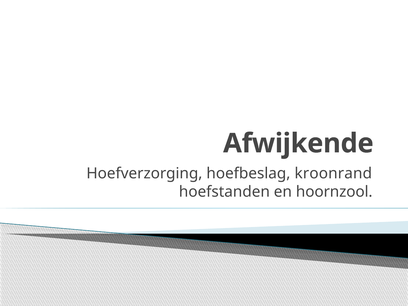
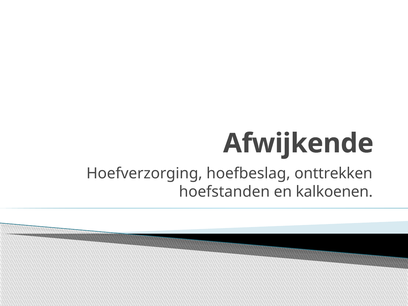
kroonrand: kroonrand -> onttrekken (333, 173)
hoornzool: hoornzool -> kalkoenen (334, 192)
